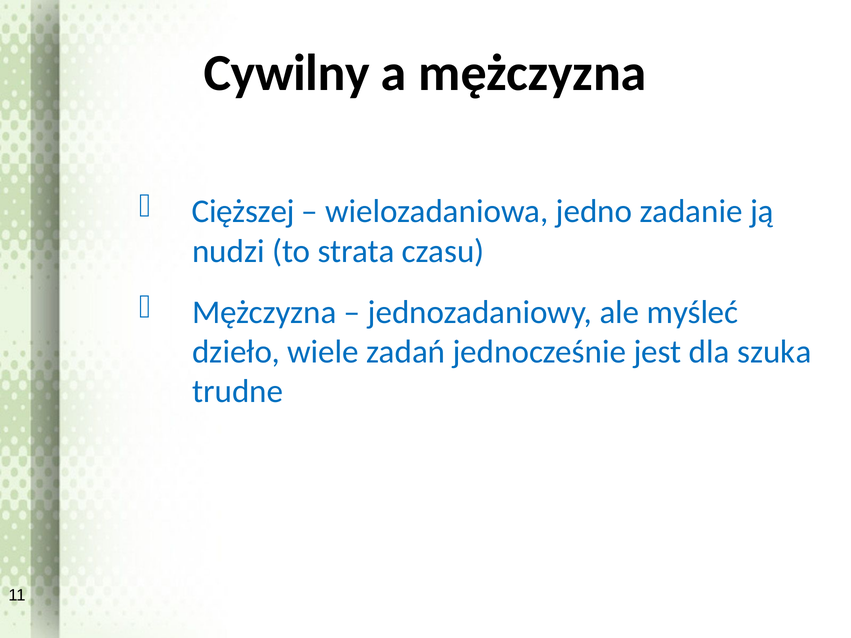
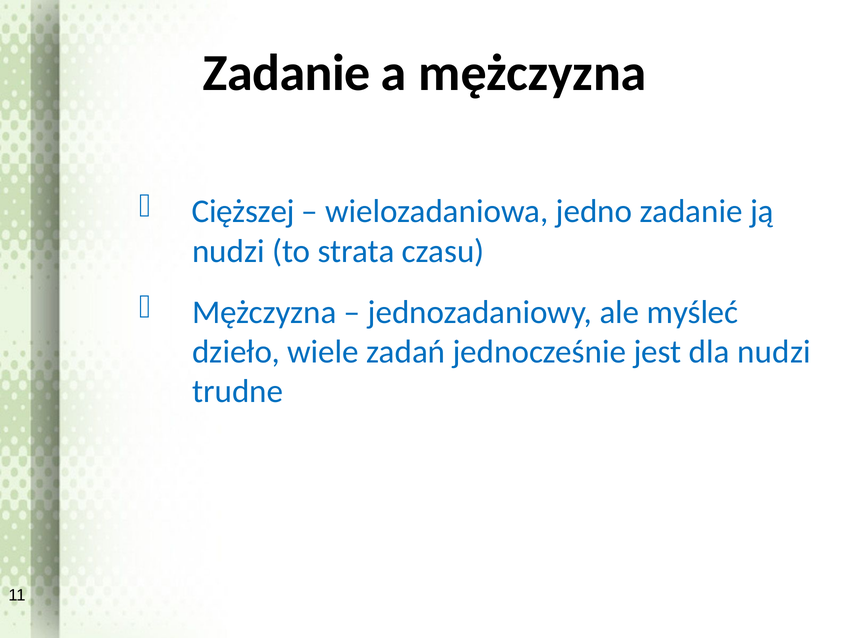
Cywilny: Cywilny -> Zadanie (287, 73)
dla szuka: szuka -> nudzi (774, 352)
